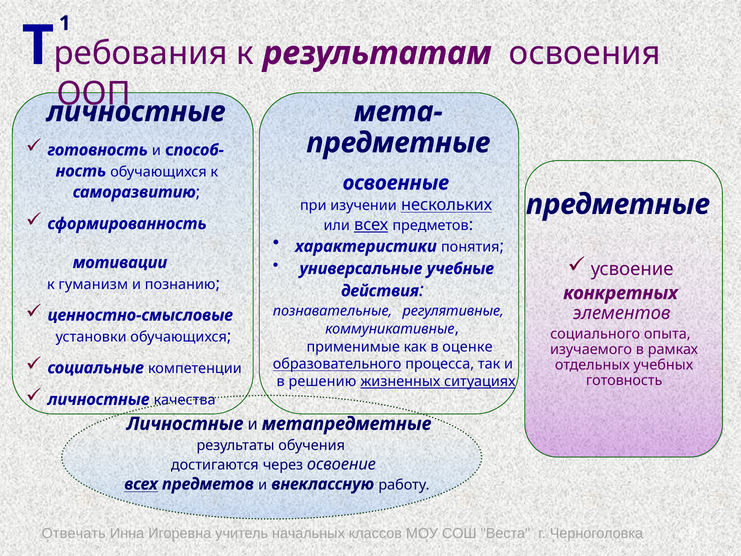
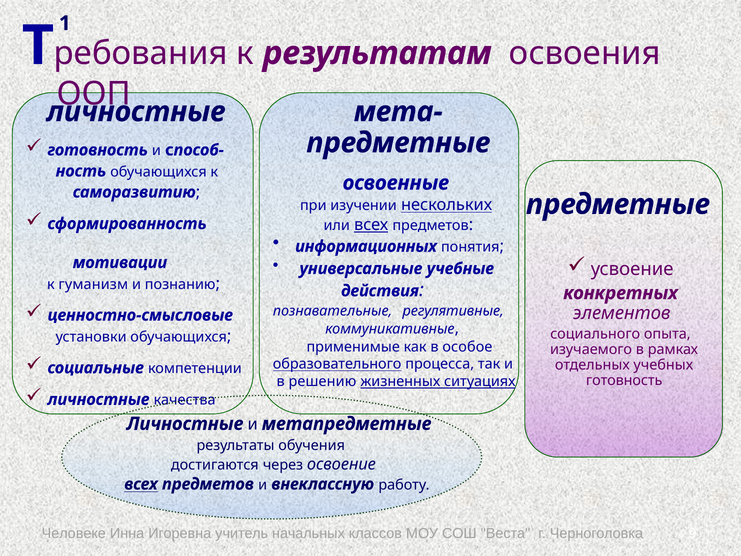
характеристики: характеристики -> информационных (366, 246)
оценке: оценке -> особое (467, 347)
Отвечать: Отвечать -> Человеке (74, 533)
